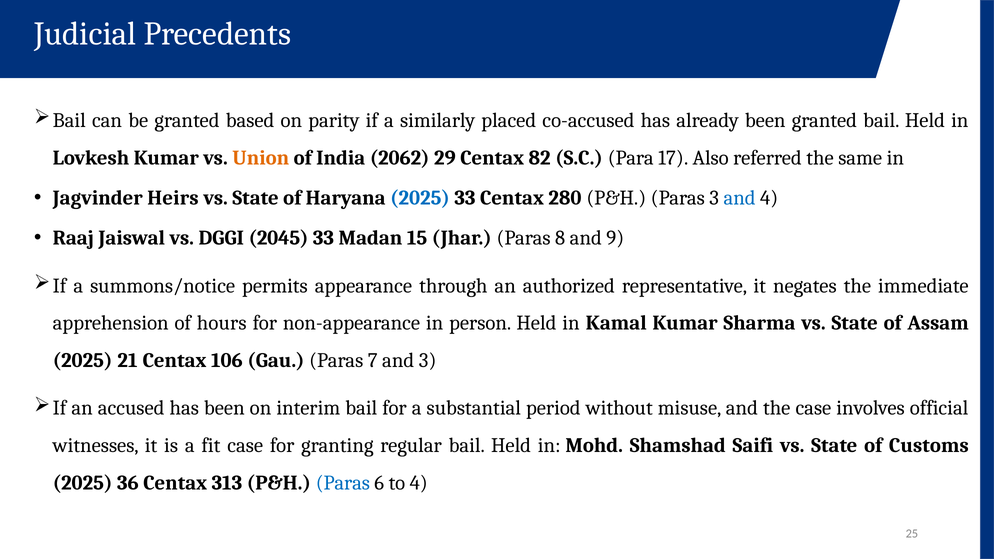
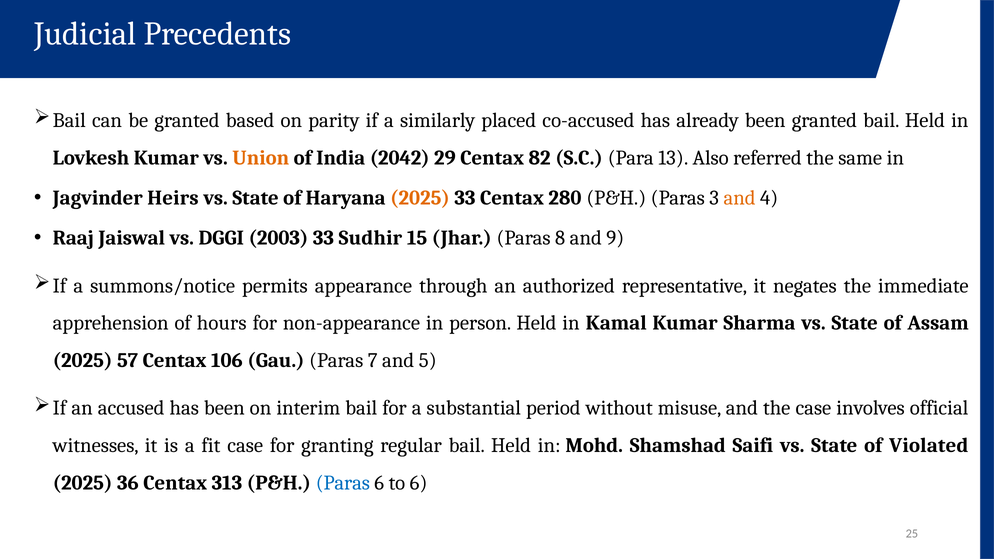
2062: 2062 -> 2042 (400, 158)
17: 17 -> 13 (673, 158)
2025 colour: blue -> orange (420, 198)
and colour: blue -> orange (740, 198)
2045: 2045 -> 2003 (278, 238)
Madan: Madan -> Sudhir (370, 238)
21: 21 -> 57 (128, 361)
and 3: 3 -> 5 (428, 361)
Customs: Customs -> Violated (929, 446)
to 4: 4 -> 6 (419, 483)
